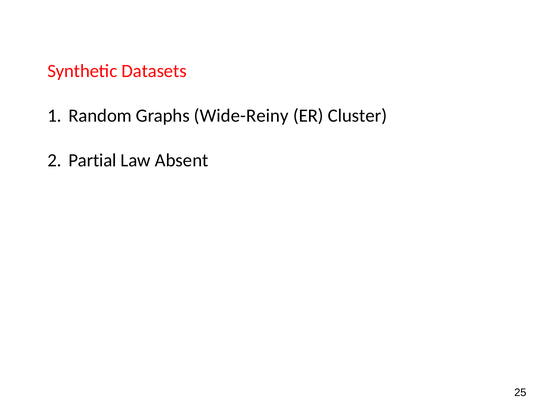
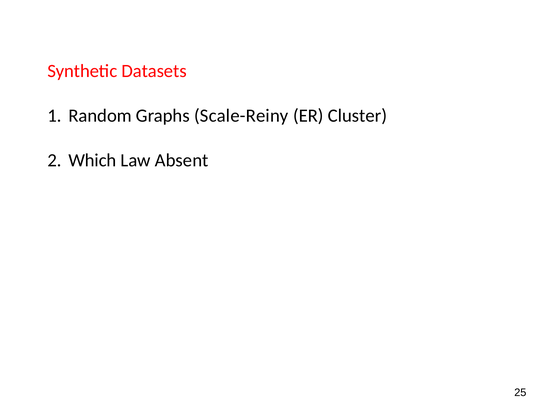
Wide-Reiny: Wide-Reiny -> Scale-Reiny (241, 116)
Partial: Partial -> Which (92, 160)
